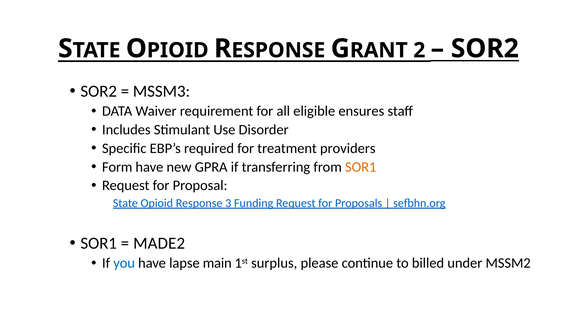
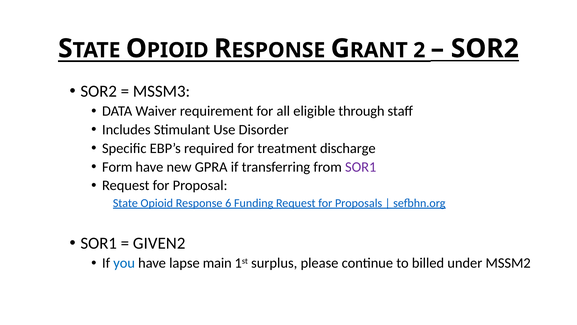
ensures: ensures -> through (361, 111)
providers: providers -> discharge (348, 148)
SOR1 colour: orange -> purple (361, 167)
3: 3 -> 6 (228, 203)
MADE2: MADE2 -> GIVEN2 (159, 243)
